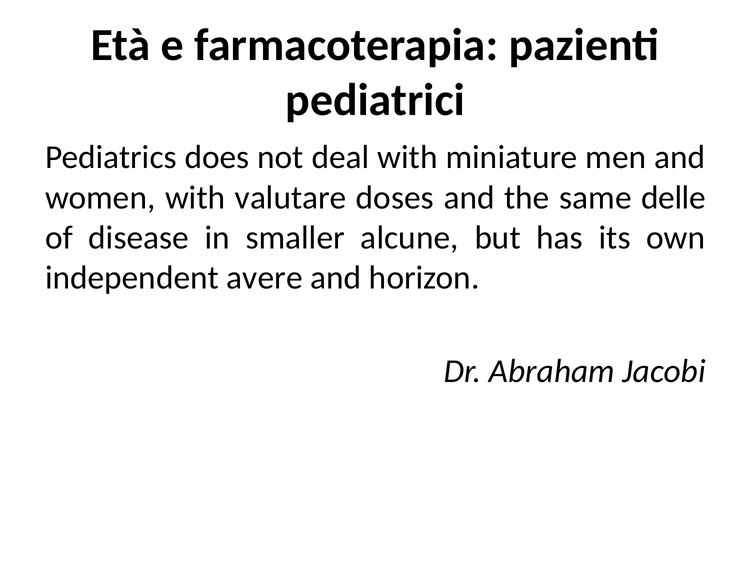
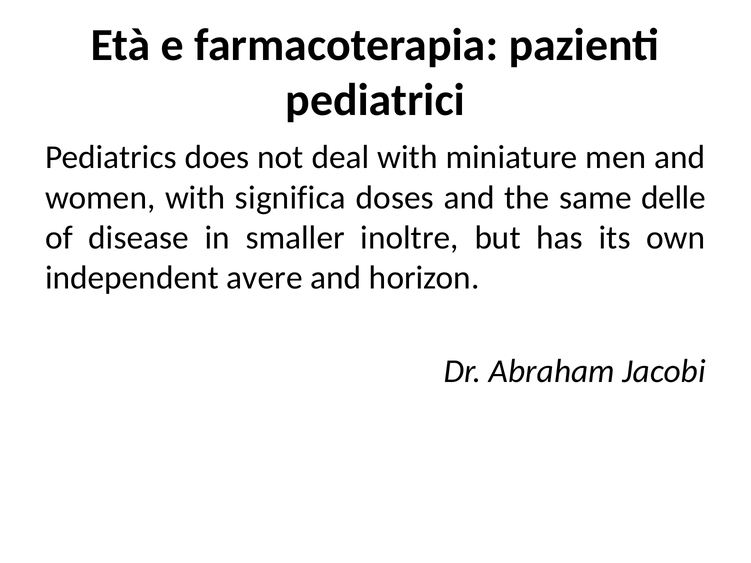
valutare: valutare -> significa (290, 198)
alcune: alcune -> inoltre (410, 238)
